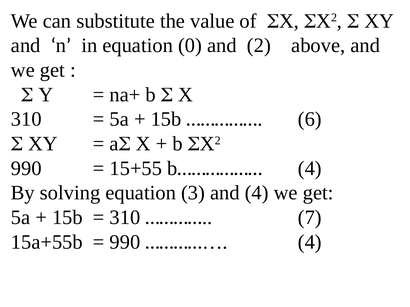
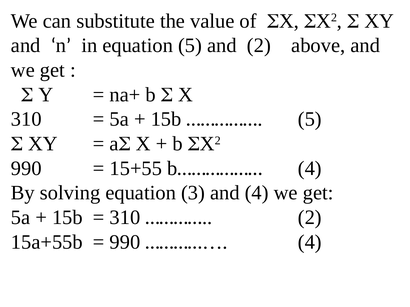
equation 0: 0 -> 5 (190, 46)
6: 6 -> 5 (310, 119)
7: 7 -> 2 (310, 218)
